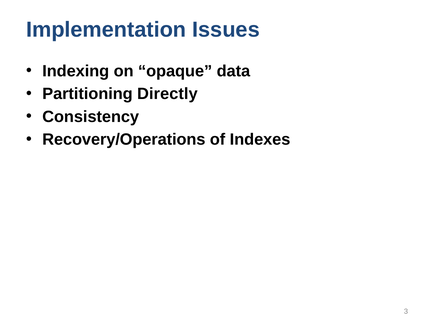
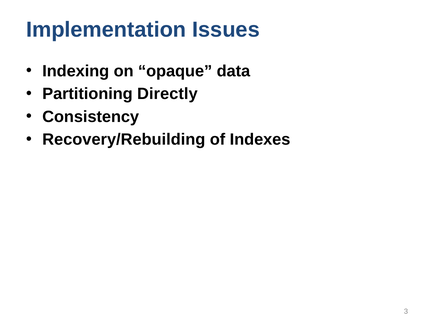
Recovery/Operations: Recovery/Operations -> Recovery/Rebuilding (124, 139)
